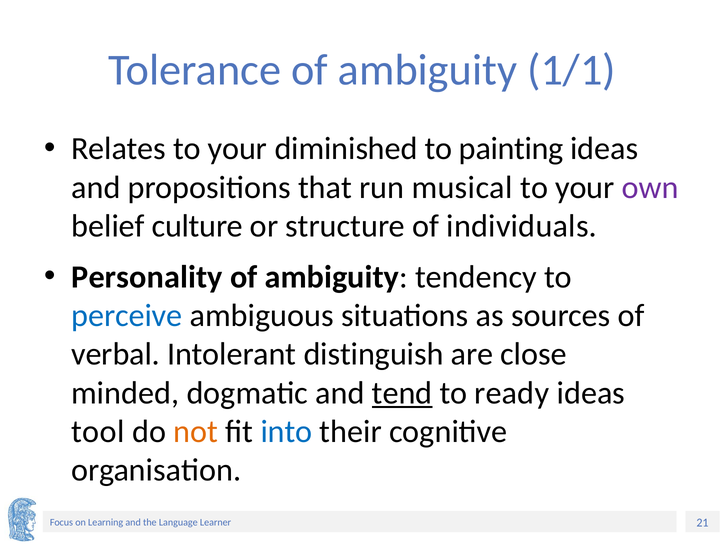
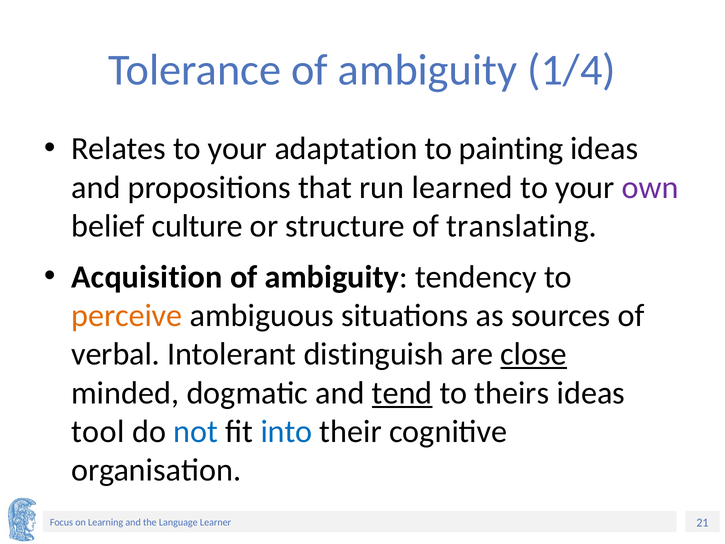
1/1: 1/1 -> 1/4 (572, 70)
diminished: diminished -> adaptation (346, 149)
musical: musical -> learned (462, 187)
individuals: individuals -> translating (522, 226)
Personality: Personality -> Acquisition (147, 277)
perceive colour: blue -> orange (127, 315)
close underline: none -> present (534, 354)
ready: ready -> theirs (512, 393)
not colour: orange -> blue (196, 431)
